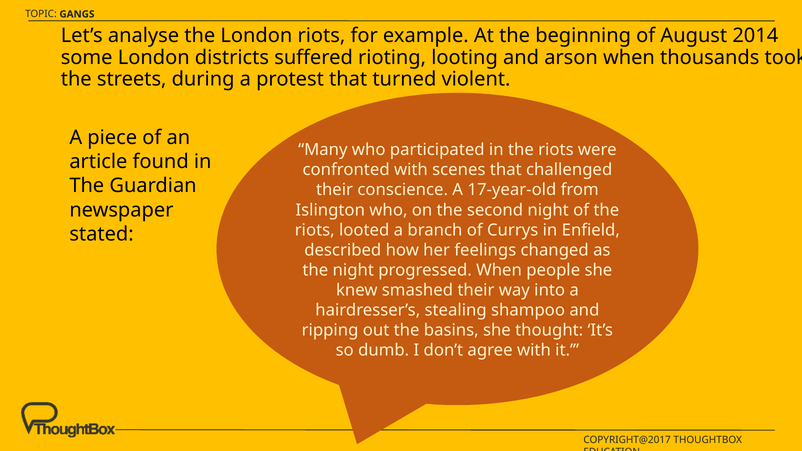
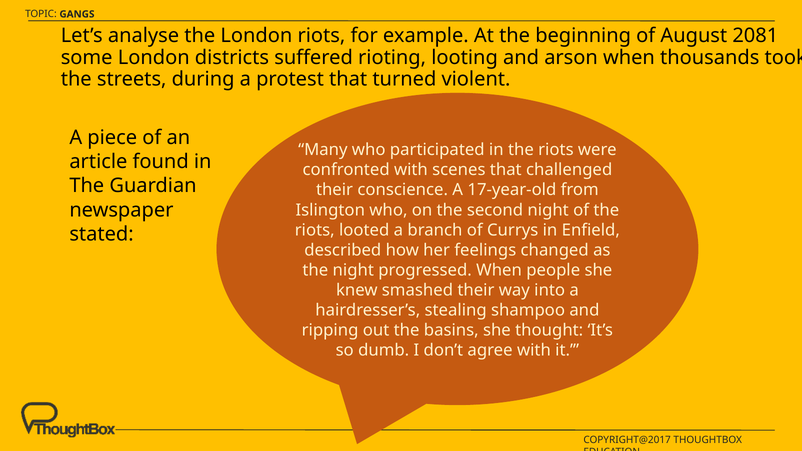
2014: 2014 -> 2081 (755, 36)
